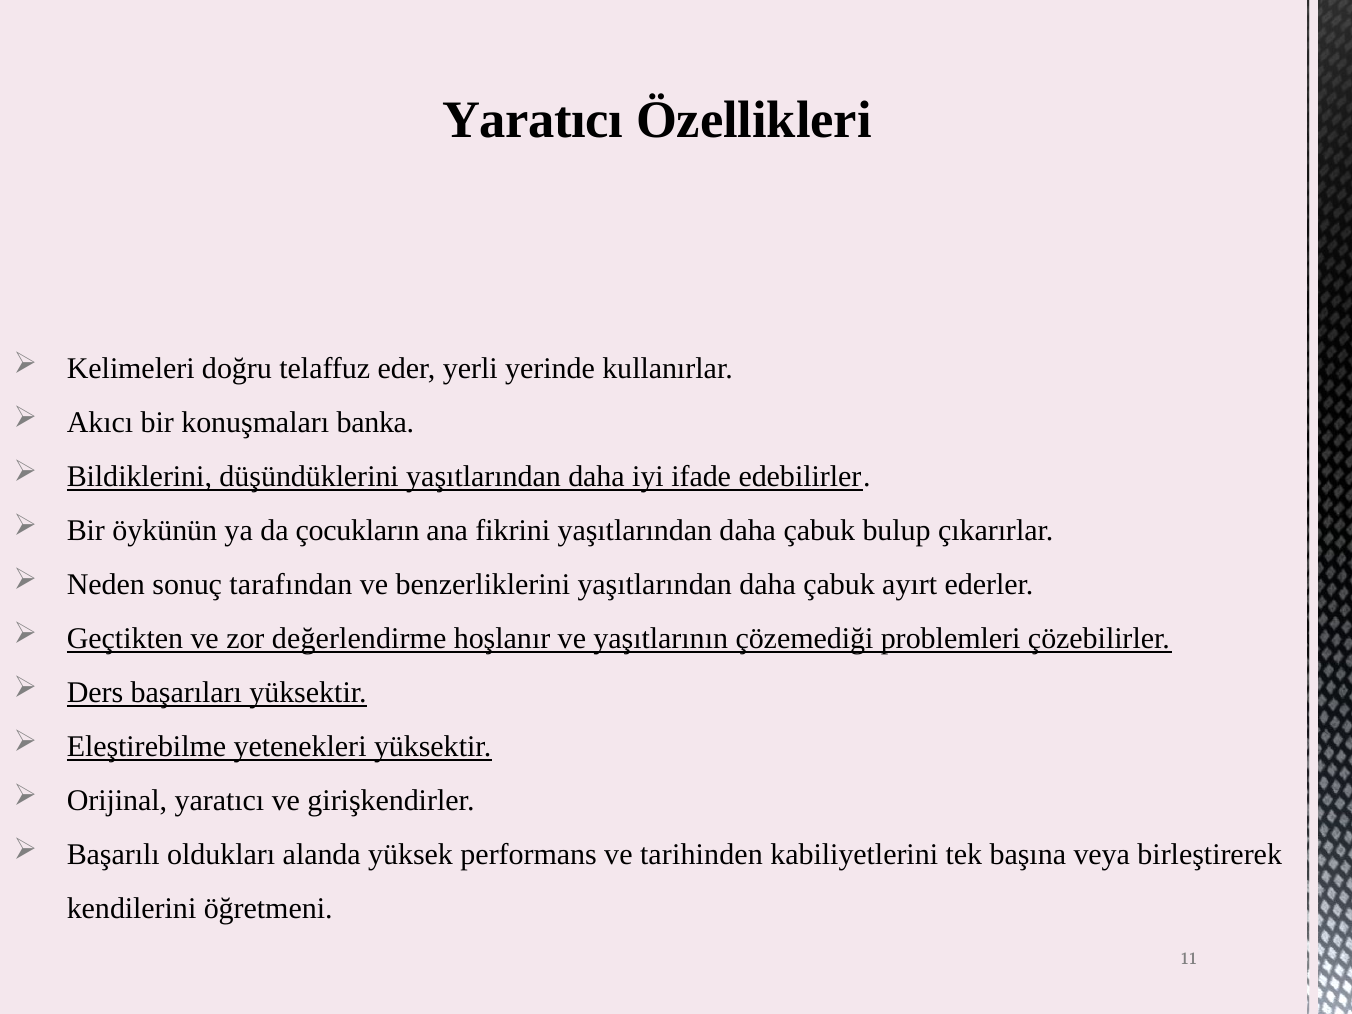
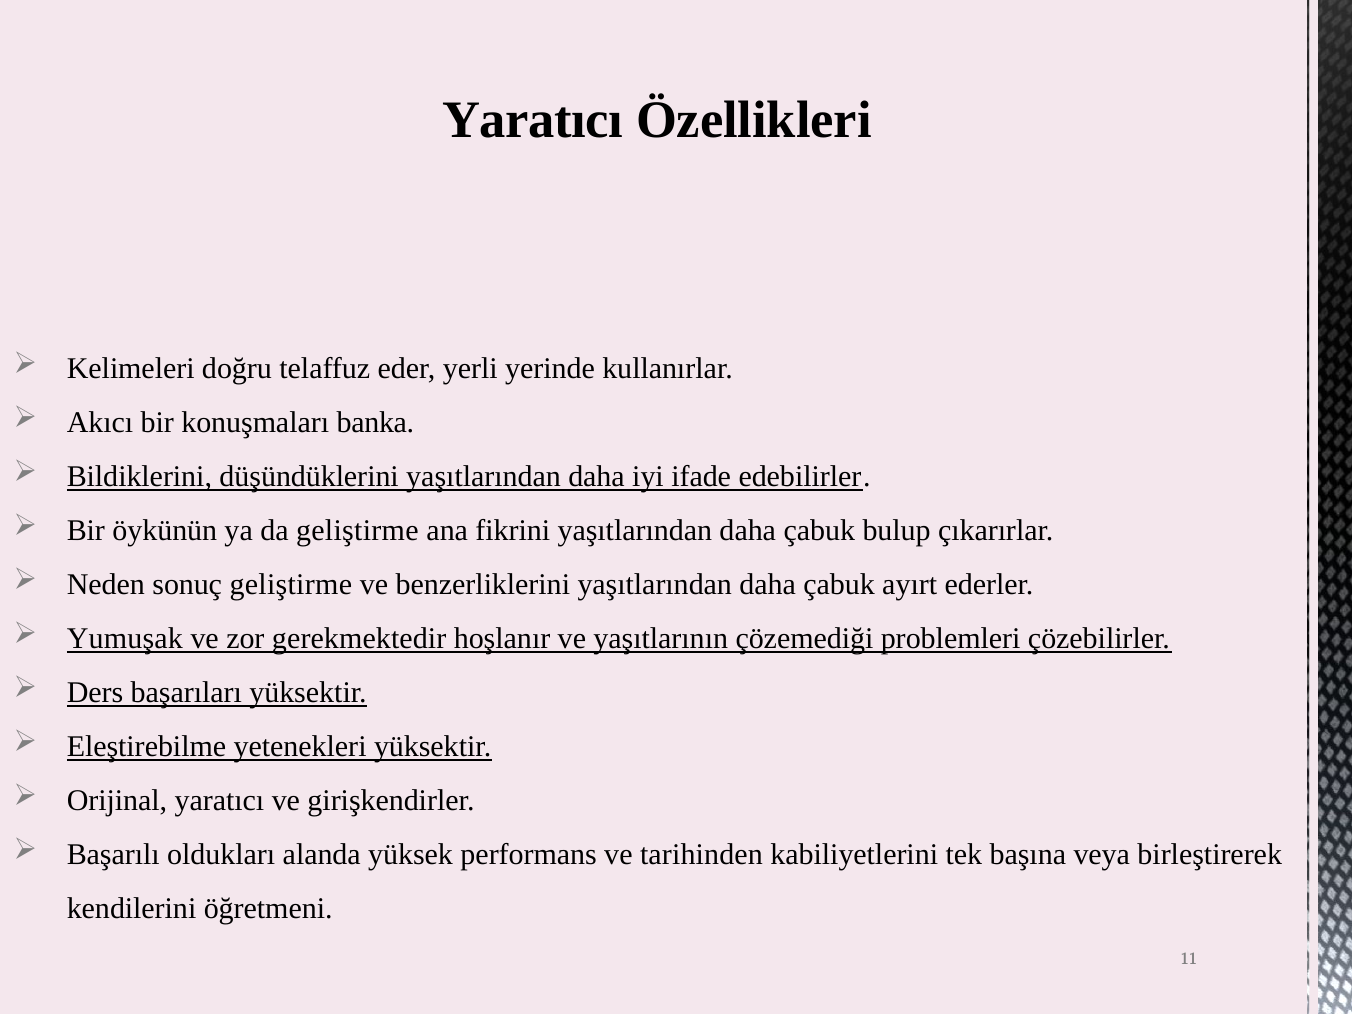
da çocukların: çocukların -> geliştirme (357, 530)
sonuç tarafından: tarafından -> geliştirme (291, 584)
Geçtikten: Geçtikten -> Yumuşak (125, 638)
değerlendirme: değerlendirme -> gerekmektedir (359, 638)
